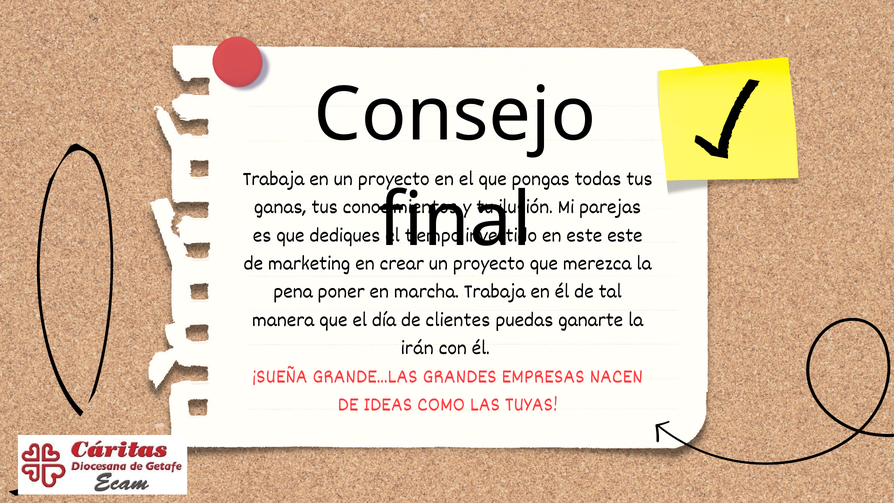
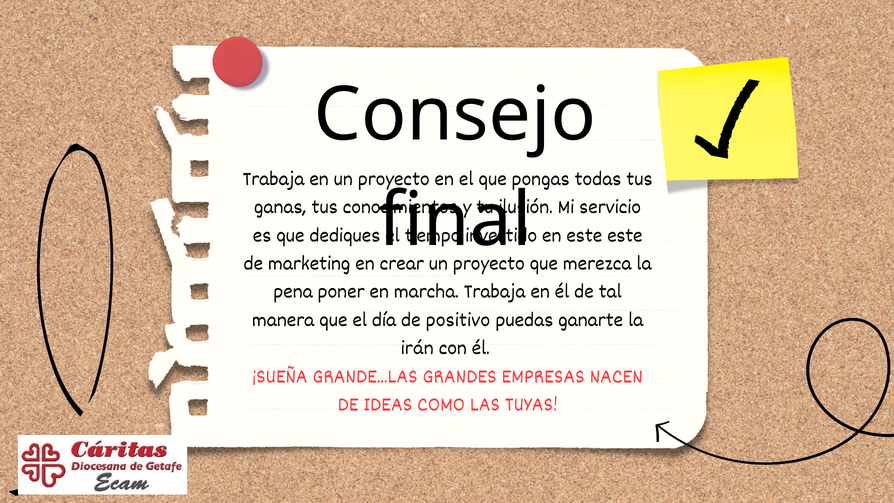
parejas: parejas -> servicio (610, 206)
clientes: clientes -> positivo (458, 319)
